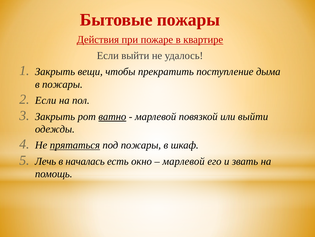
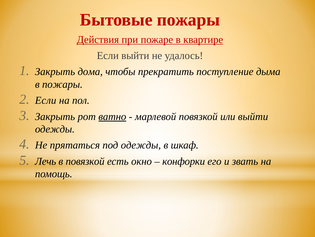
вещи: вещи -> дома (90, 72)
прятаться underline: present -> none (75, 145)
под пожары: пожары -> одежды (141, 145)
в началась: началась -> повязкой (85, 161)
марлевой: марлевой -> конфорки (184, 161)
